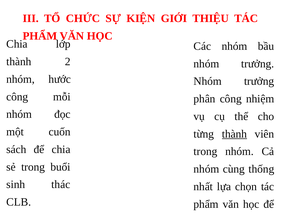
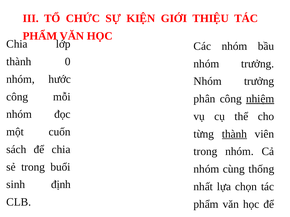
2: 2 -> 0 (68, 62)
nhiệm underline: none -> present (260, 99)
thác: thác -> định (61, 185)
